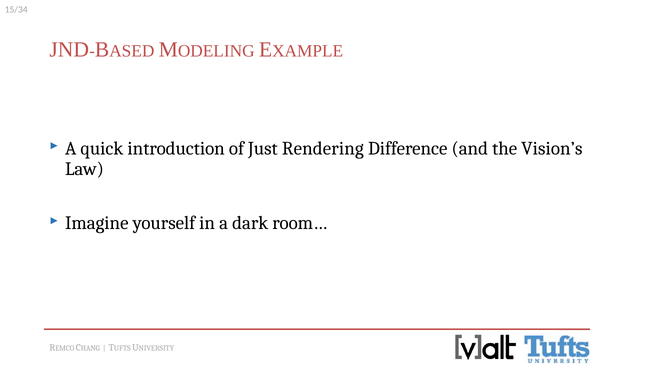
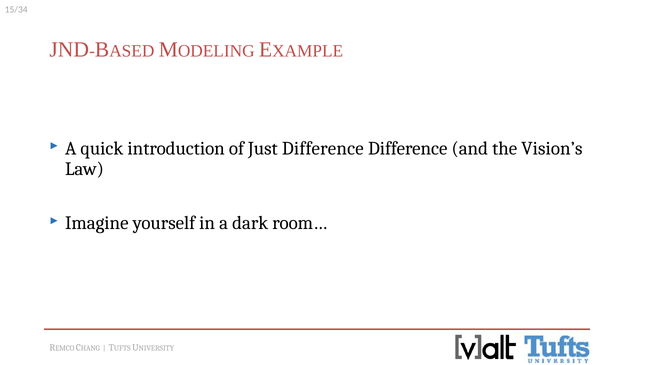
Just Rendering: Rendering -> Difference (323, 148)
